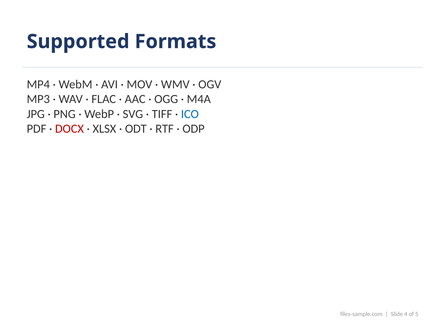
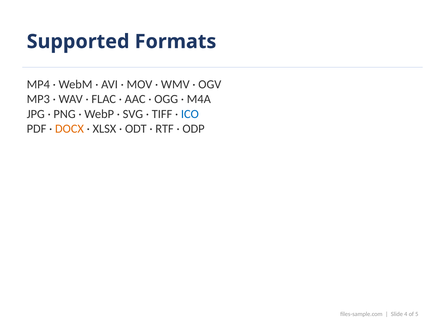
DOCX colour: red -> orange (69, 129)
